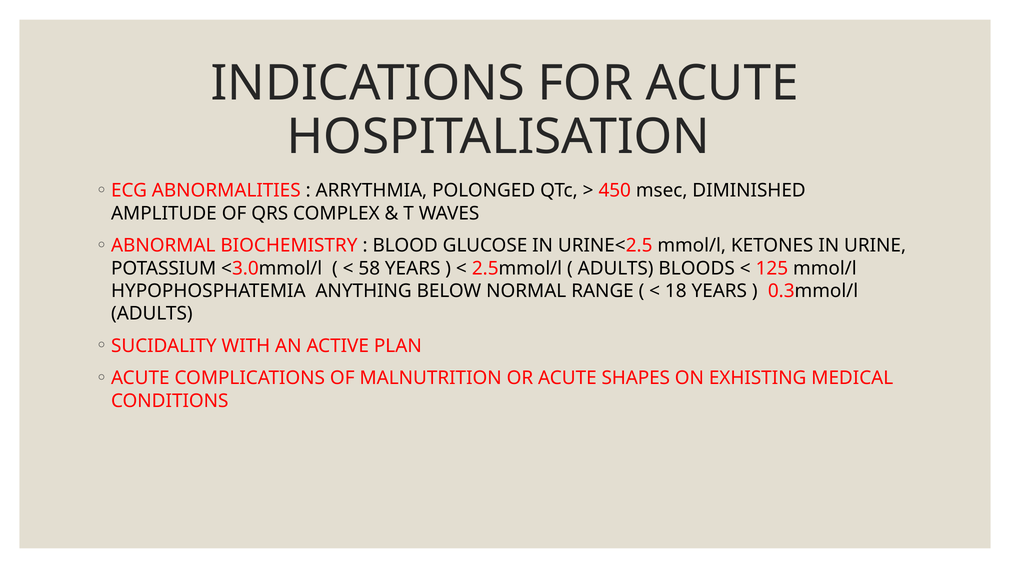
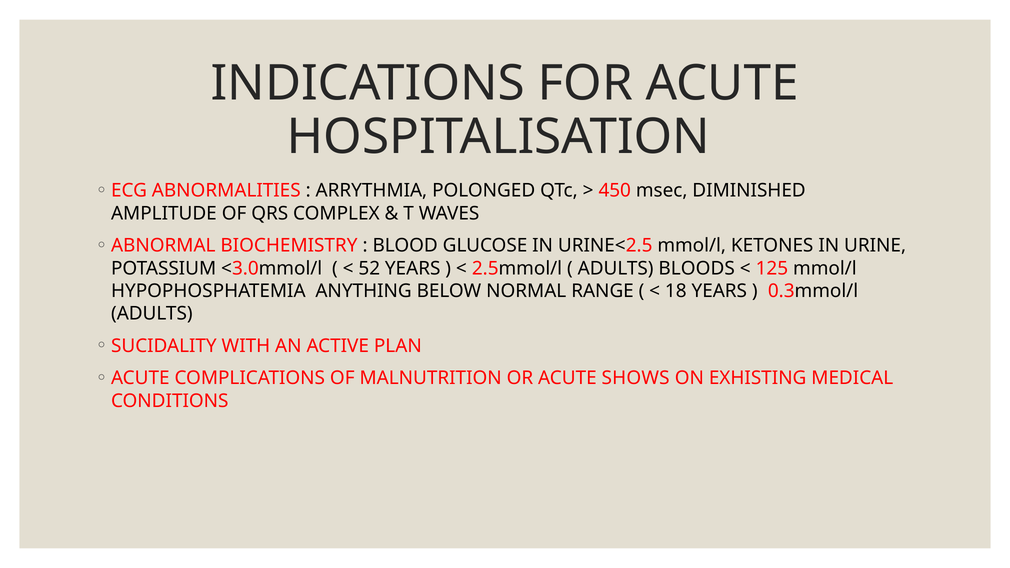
58: 58 -> 52 (369, 268)
SHAPES: SHAPES -> SHOWS (636, 378)
